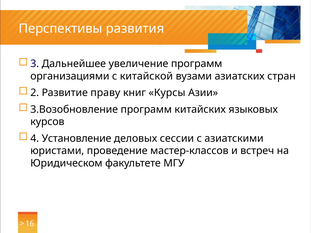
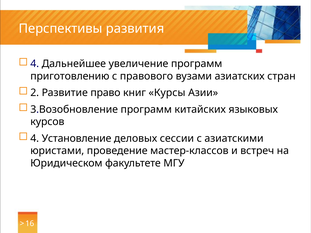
3: 3 -> 4 (35, 64)
организациями: организациями -> приготовлению (70, 76)
китайской: китайской -> правового (146, 76)
праву: праву -> право (105, 93)
